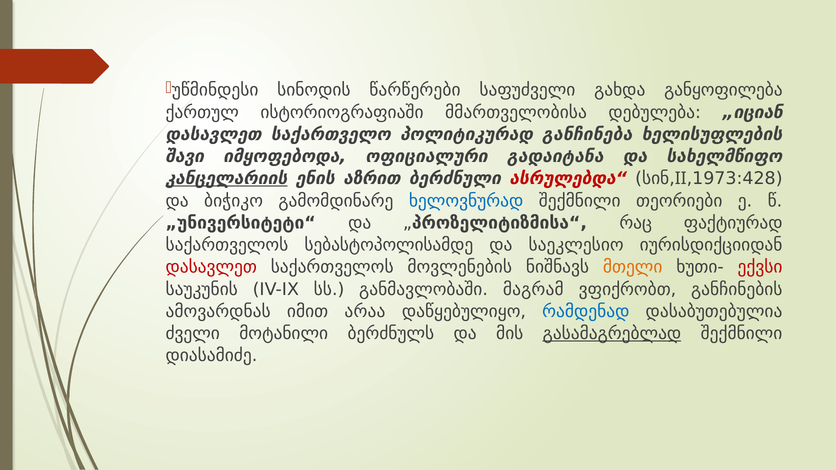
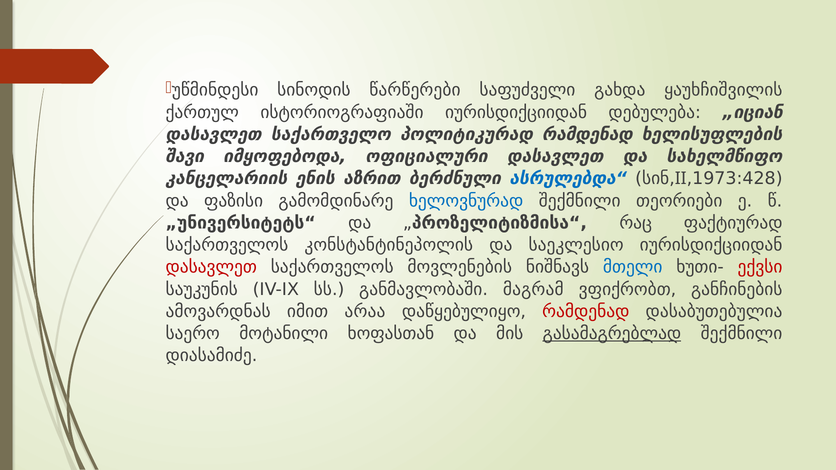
განყოფილება: განყოფილება -> ყაუხჩიშვილის (723, 90)
ისტორიოგრაფიაში მმართველობისა: მმართველობისა -> იურისდიქციიდან (516, 112)
პოლიტიკურად განჩინება: განჩინება -> რამდენად (587, 134)
ოფიციალური გადაიტანა: გადაიტანა -> დასავლეთ (555, 157)
კანცელარიის underline: present -> none (226, 179)
ასრულებდა“ colour: red -> blue (568, 179)
ბიჭიკო: ბიჭიკო -> ფაზისი (234, 201)
„უნივერსიტეტი“: „უნივერსიტეტი“ -> „უნივერსიტეტს“ (241, 223)
სებასტოპოლისამდე: სებასტოპოლისამდე -> კონსტანტინეპოლის (389, 245)
მთელი colour: orange -> blue (633, 267)
რამდენად colour: blue -> red (586, 312)
ძველი: ძველი -> საერო (193, 334)
ბერძნულს: ბერძნულს -> ხოფასთან (391, 334)
